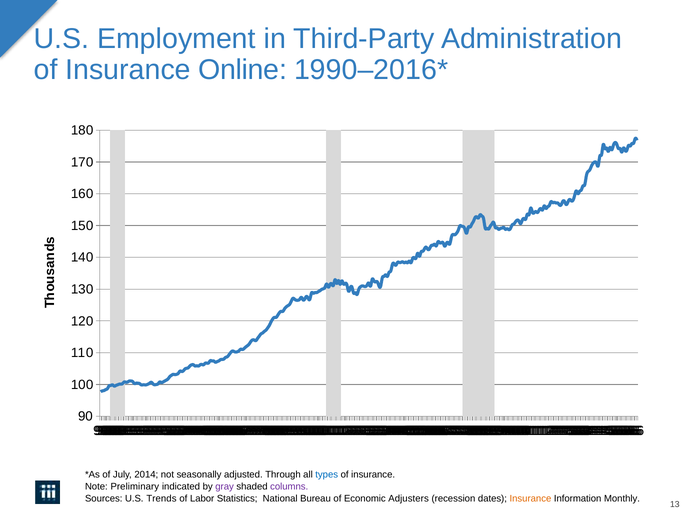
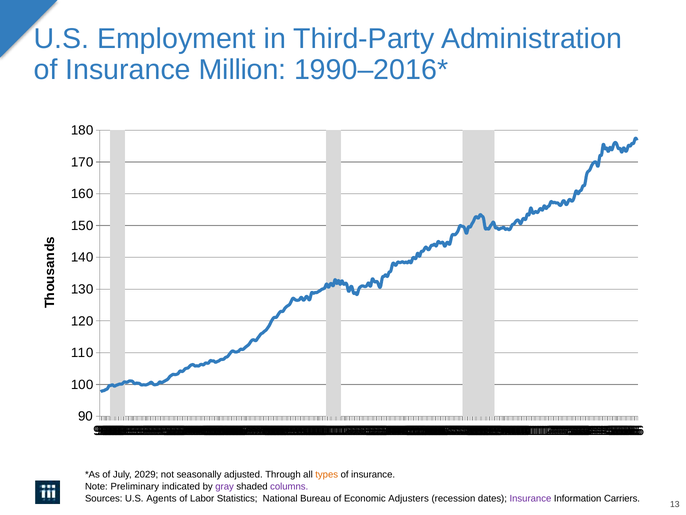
Online: Online -> Million (243, 70)
2014: 2014 -> 2029 (146, 474)
types colour: blue -> orange (327, 474)
Trends: Trends -> Agents (161, 498)
Insurance colour: orange -> purple (530, 498)
Monthly: Monthly -> Carriers (622, 498)
